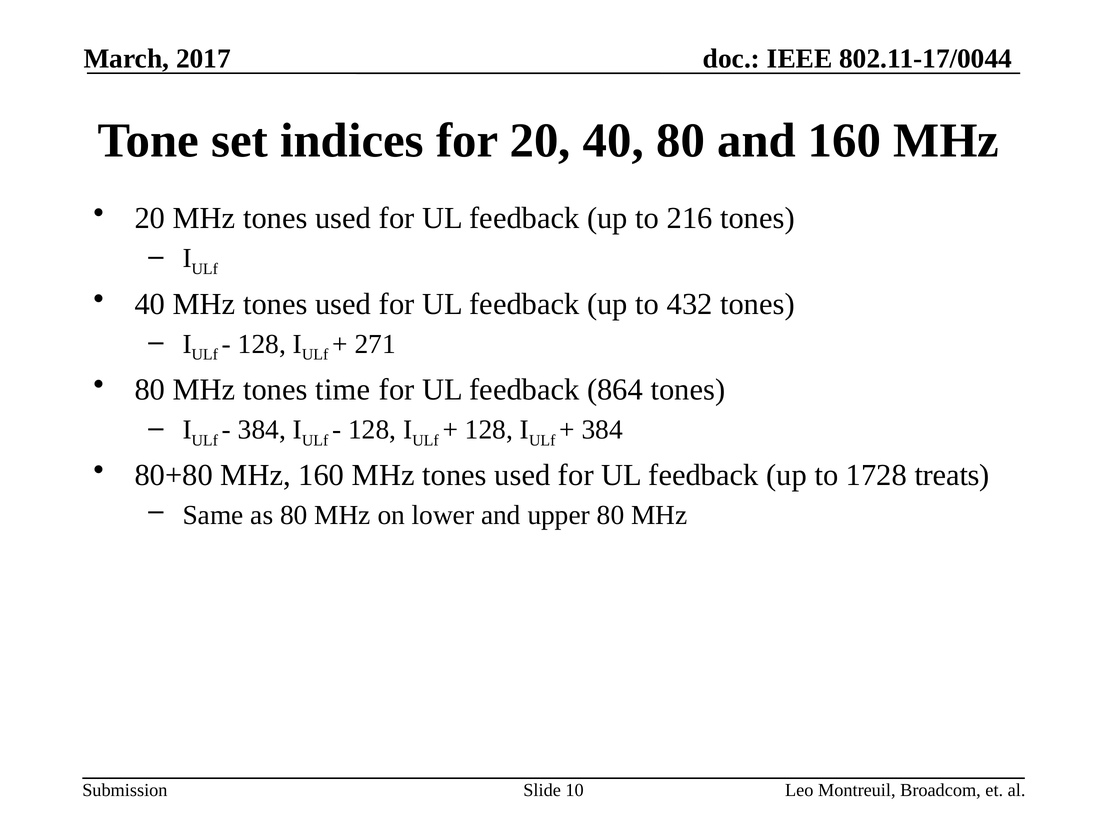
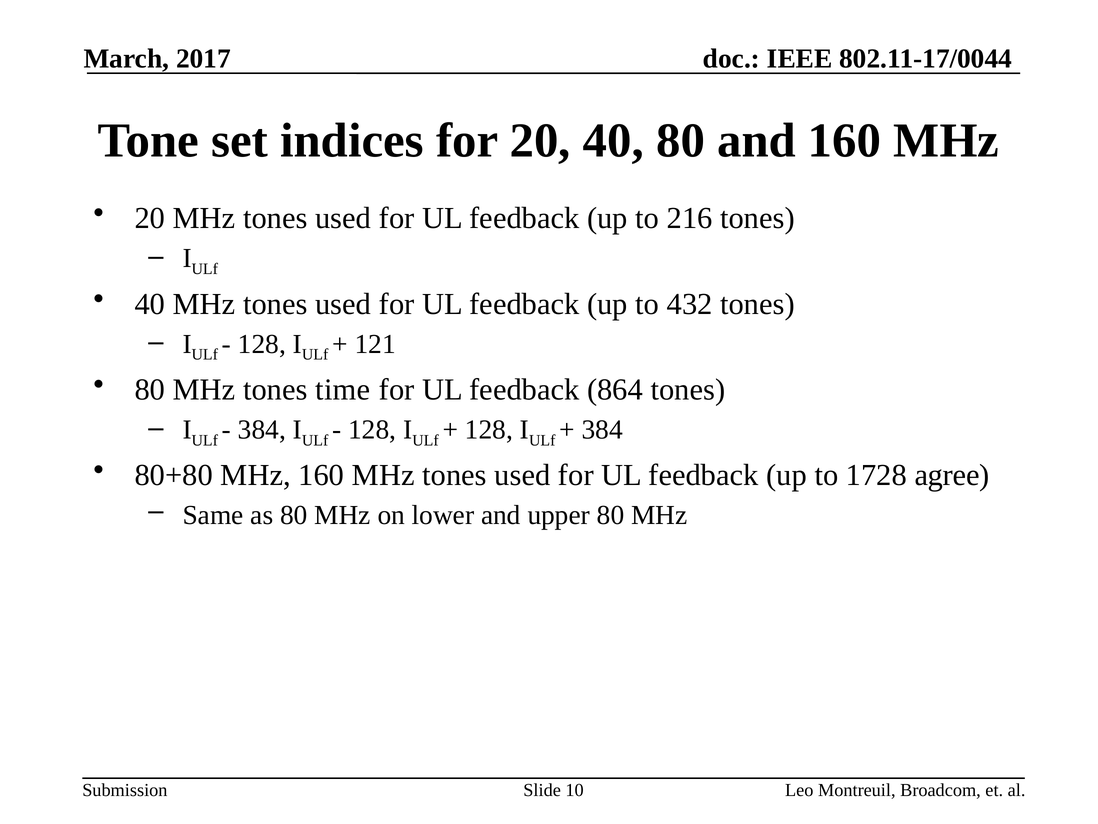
271: 271 -> 121 (375, 344)
treats: treats -> agree (952, 475)
